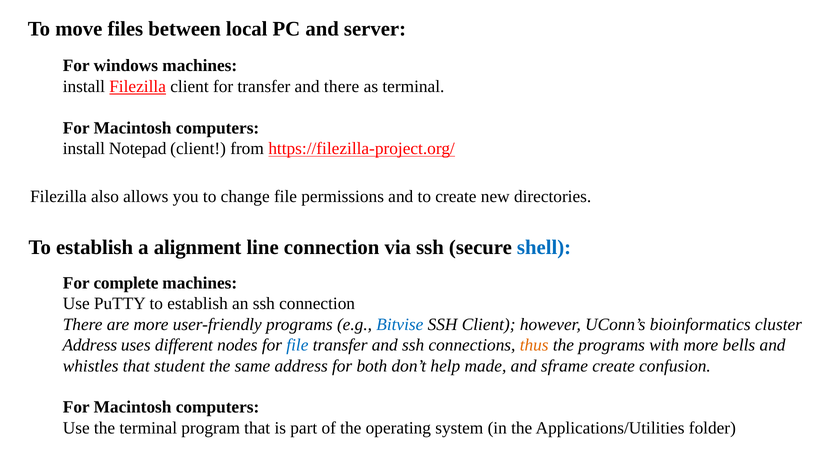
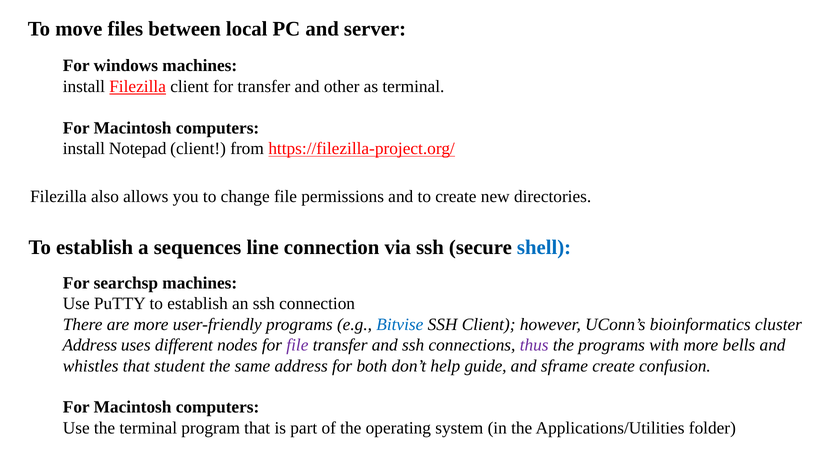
and there: there -> other (342, 87)
alignment: alignment -> sequences (198, 247)
complete: complete -> searchsp (126, 283)
file colour: blue -> purple (297, 345)
thus colour: orange -> purple (534, 345)
made: made -> guide (486, 366)
